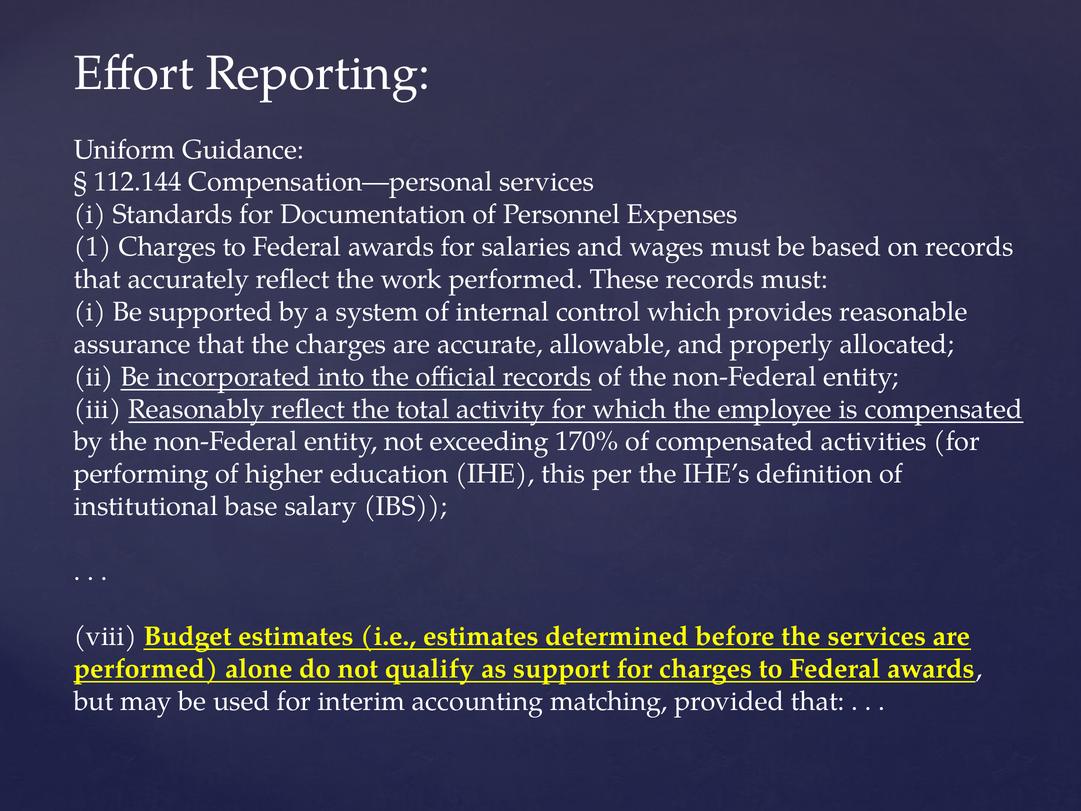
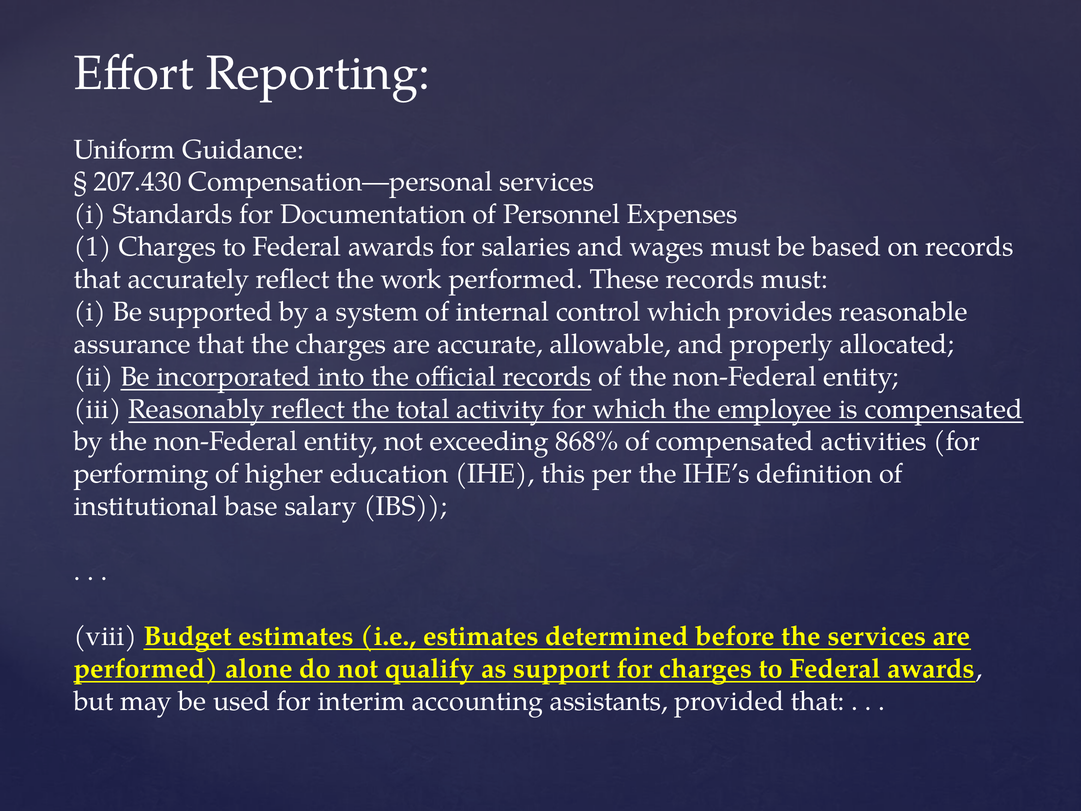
112.144: 112.144 -> 207.430 (138, 182)
170%: 170% -> 868% (587, 441)
matching: matching -> assistants (609, 701)
